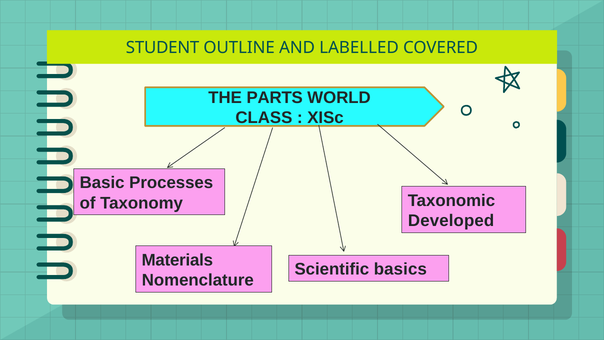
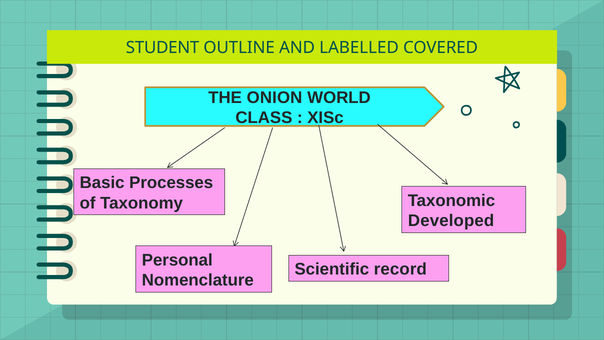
PARTS: PARTS -> ONION (275, 98)
Materials: Materials -> Personal (177, 260)
basics: basics -> record (400, 269)
